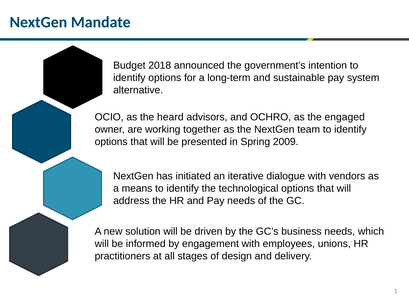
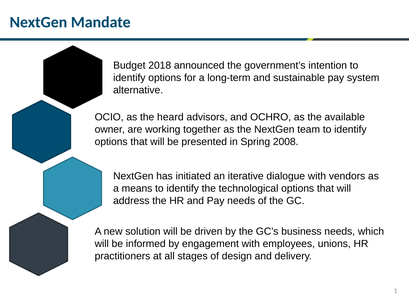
engaged: engaged -> available (345, 117)
2009: 2009 -> 2008 (286, 142)
